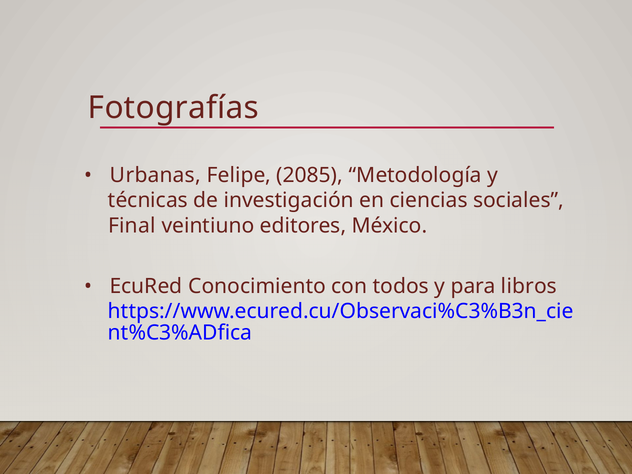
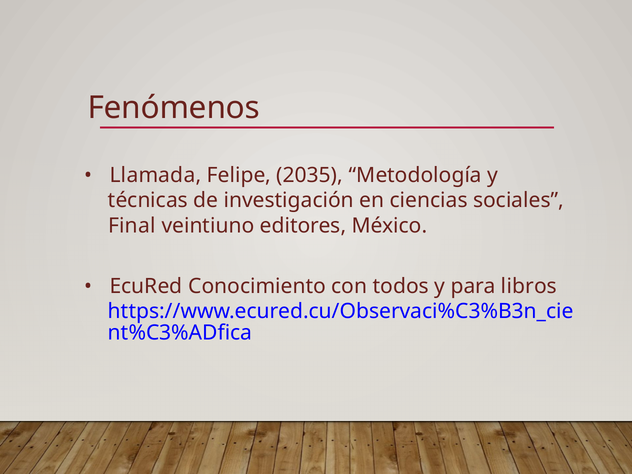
Fotografías: Fotografías -> Fenómenos (174, 108)
Urbanas: Urbanas -> Llamada (155, 175)
2085: 2085 -> 2035 (310, 175)
